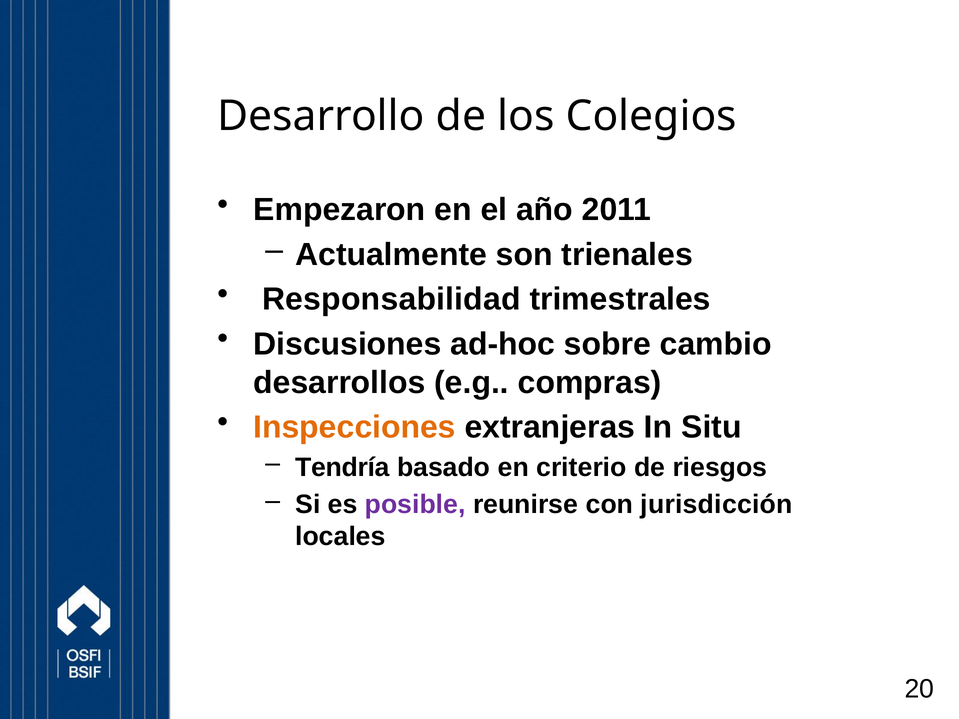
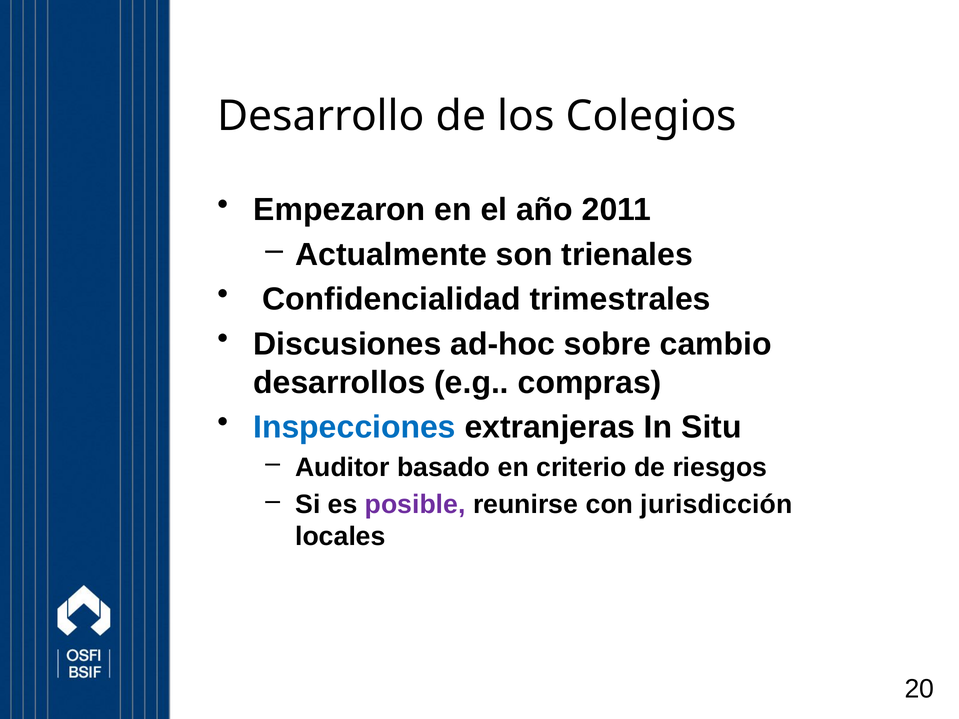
Responsabilidad: Responsabilidad -> Confidencialidad (391, 299)
Inspecciones colour: orange -> blue (355, 427)
Tendría: Tendría -> Auditor (342, 467)
